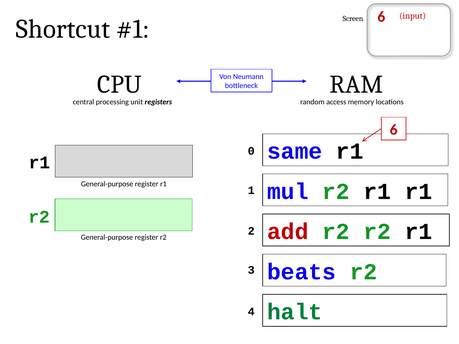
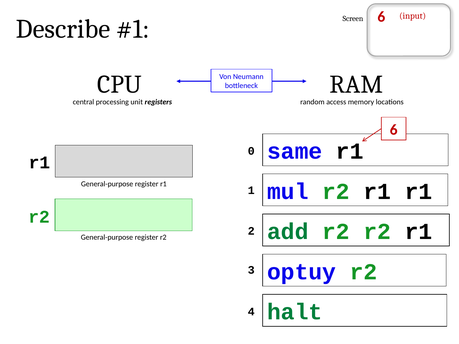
Shortcut: Shortcut -> Describe (63, 29)
add colour: red -> green (288, 232)
beats: beats -> optuy (302, 272)
